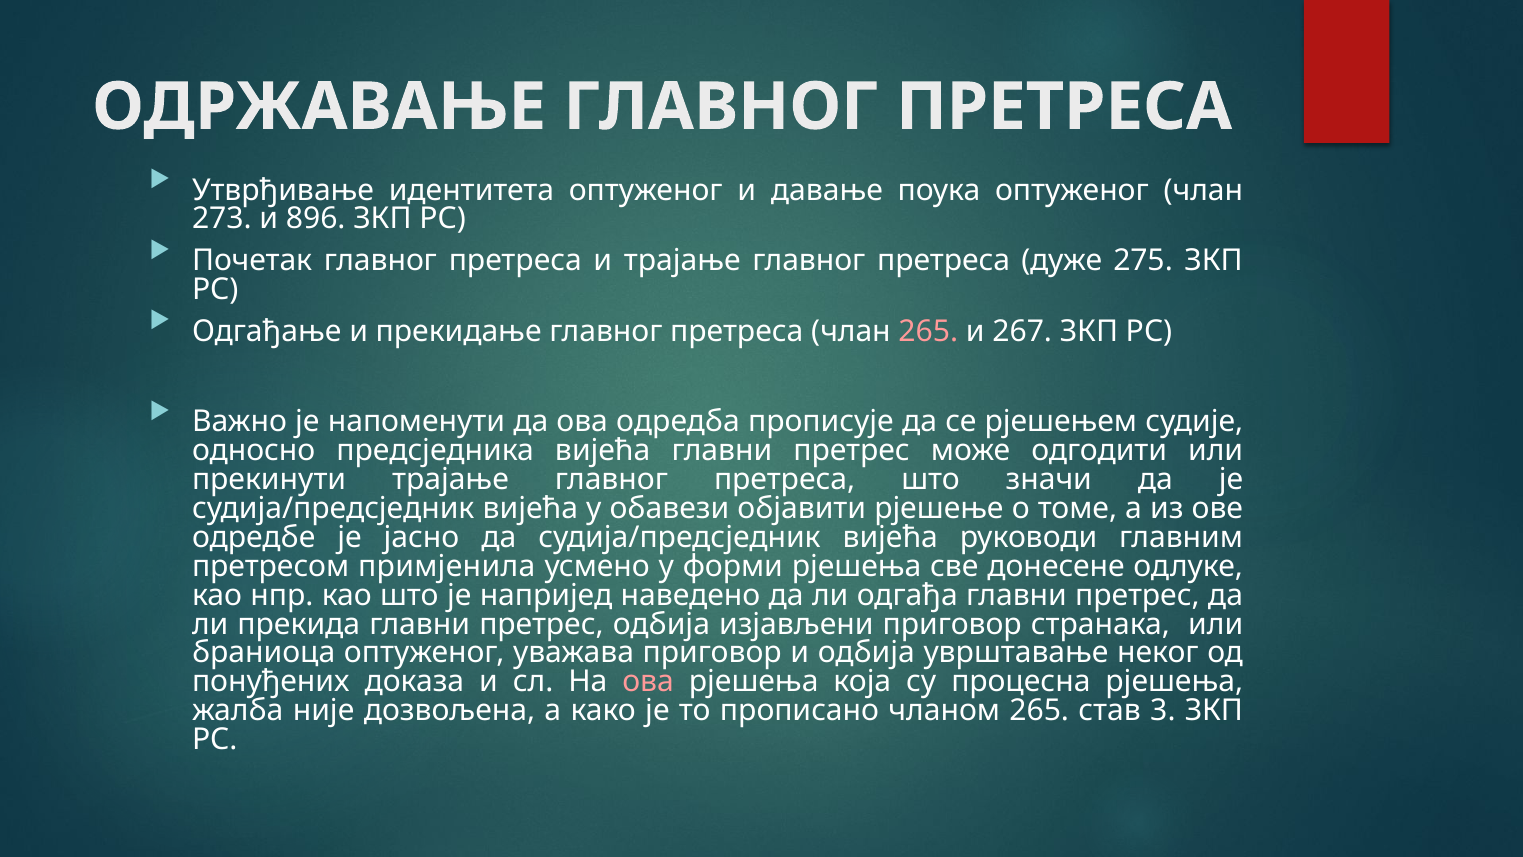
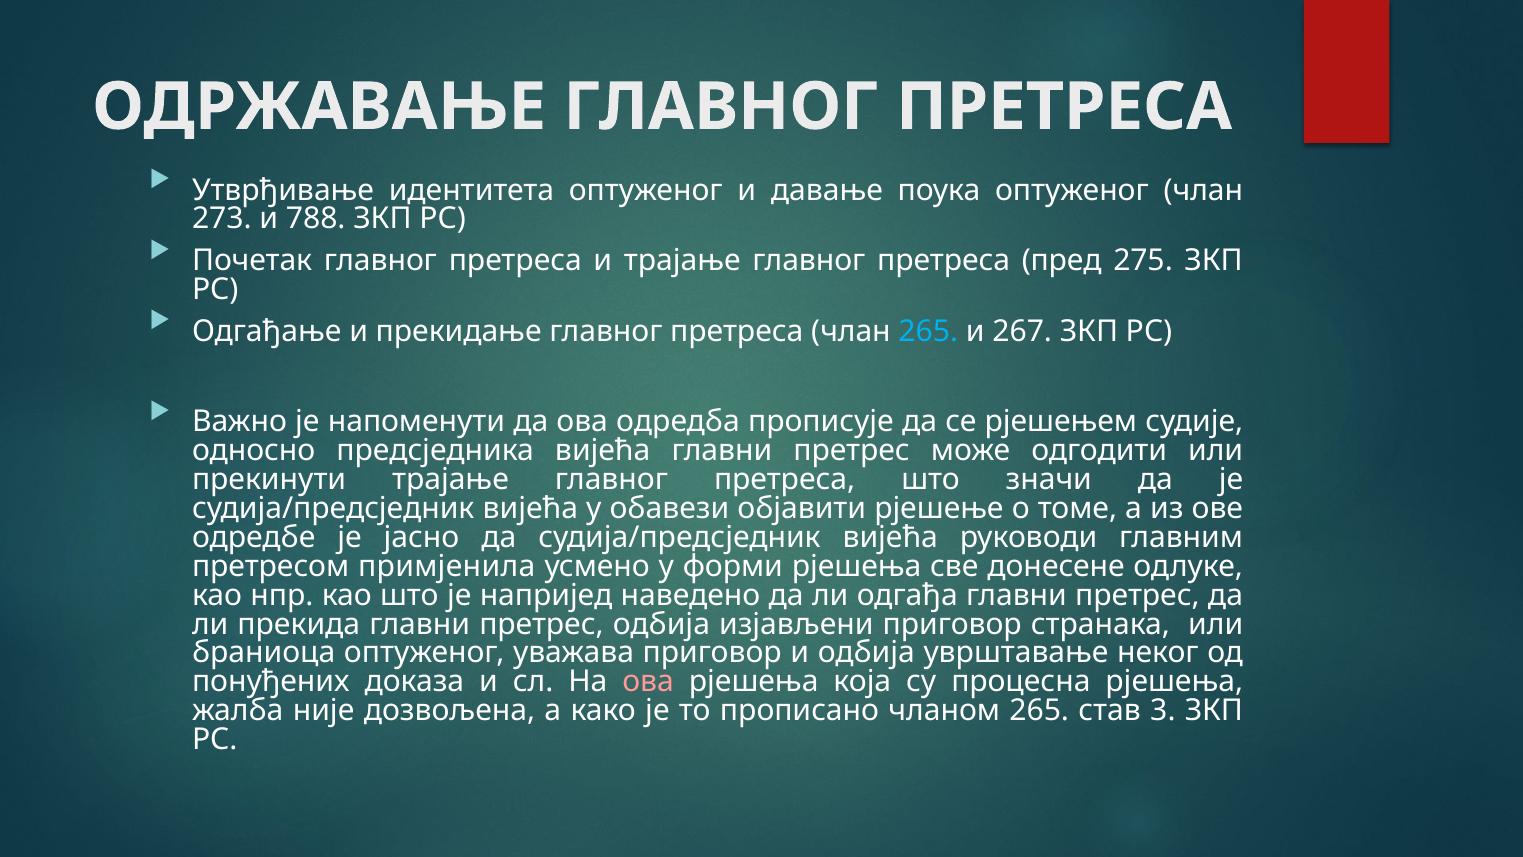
896: 896 -> 788 (316, 219)
дуже: дуже -> пред (1062, 261)
265 colour: pink -> light blue (928, 331)
